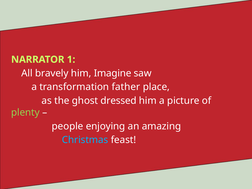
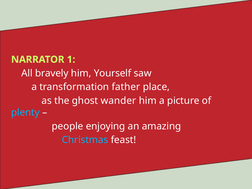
Imagine: Imagine -> Yourself (113, 73)
dressed: dressed -> wander (118, 101)
plenty colour: light green -> light blue (25, 112)
